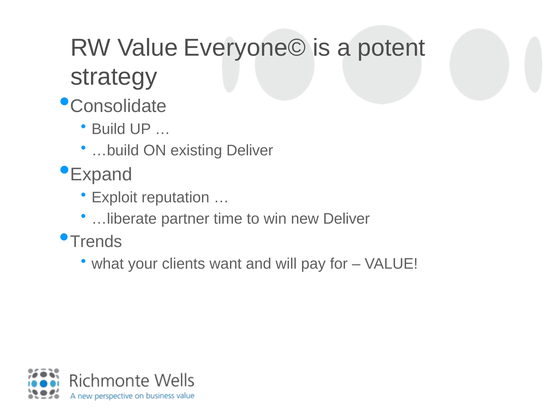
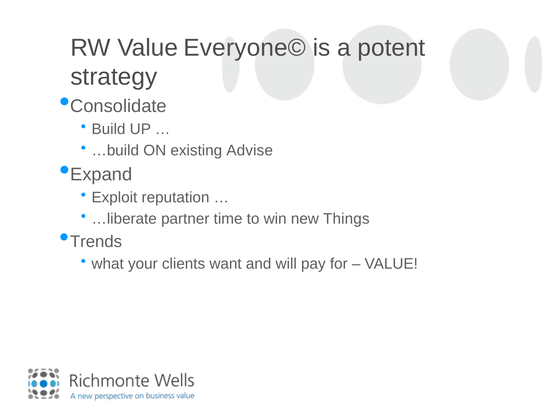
existing Deliver: Deliver -> Advise (250, 150)
new Deliver: Deliver -> Things (346, 219)
